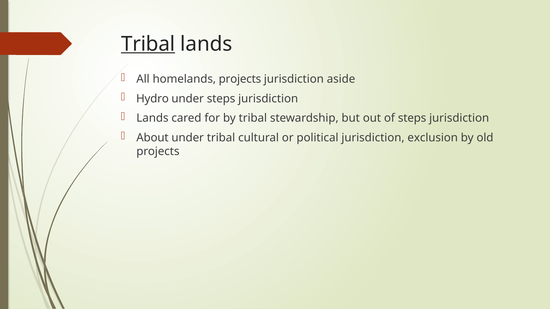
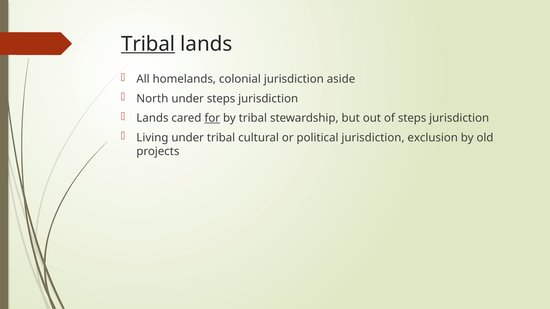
homelands projects: projects -> colonial (240, 79)
Hydro: Hydro -> North (152, 99)
for underline: none -> present (212, 118)
About: About -> Living (152, 138)
